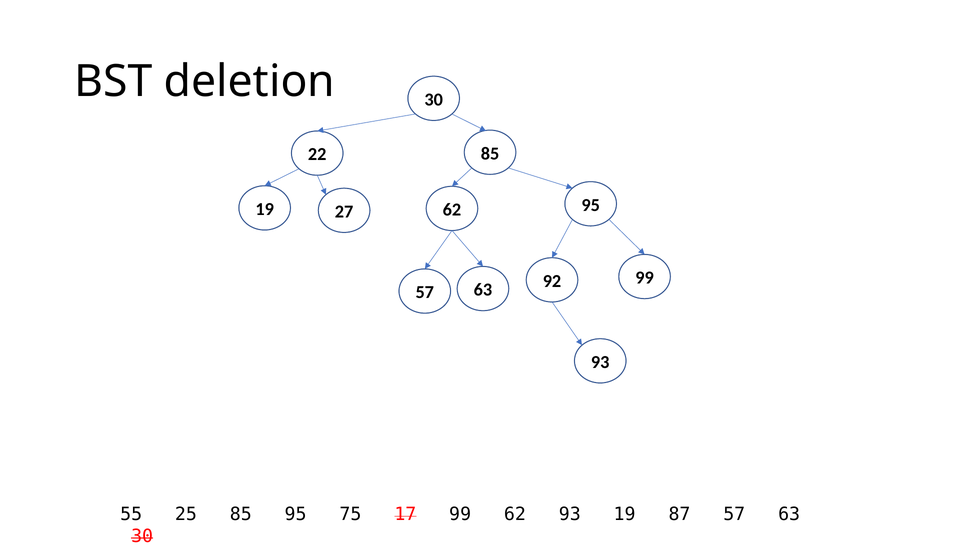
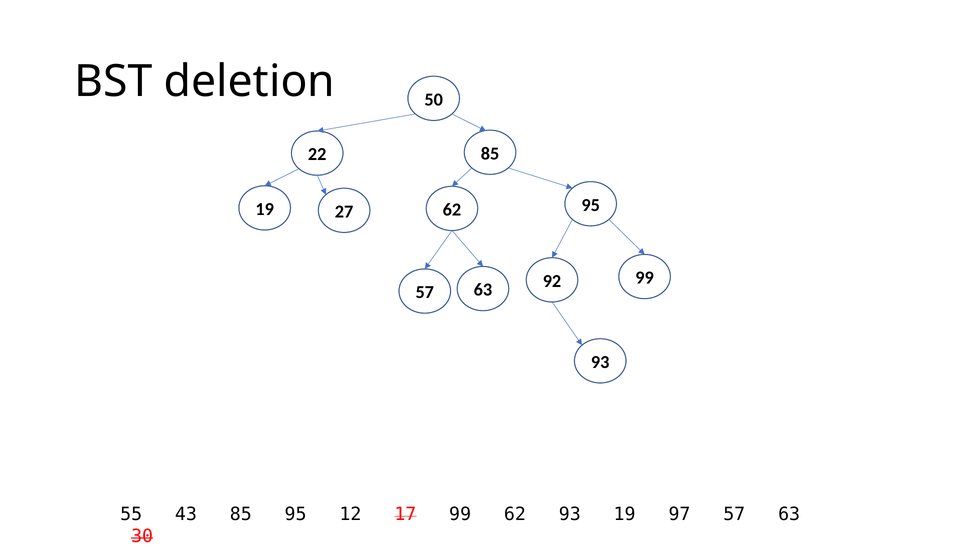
deletion 30: 30 -> 50 (434, 100)
25: 25 -> 43 (186, 514)
75: 75 -> 12 (350, 514)
87: 87 -> 97 (679, 514)
